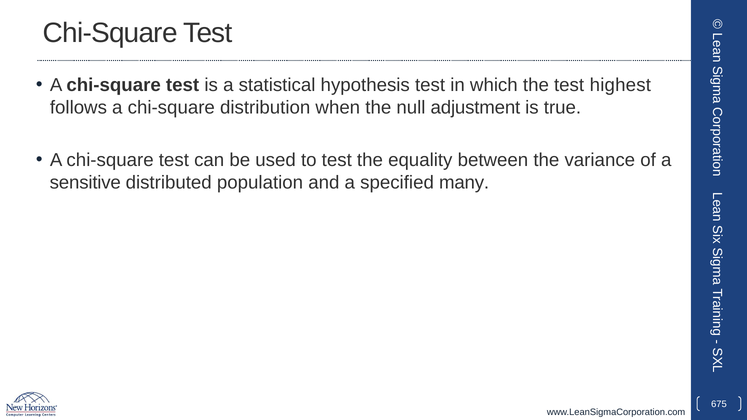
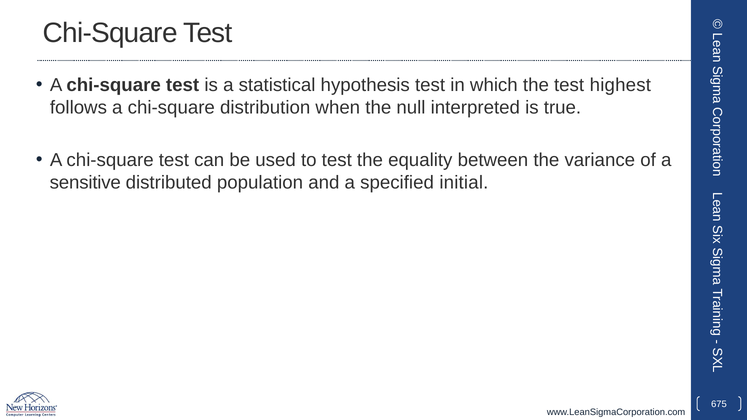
adjustment: adjustment -> interpreted (475, 108)
many: many -> initial (464, 182)
